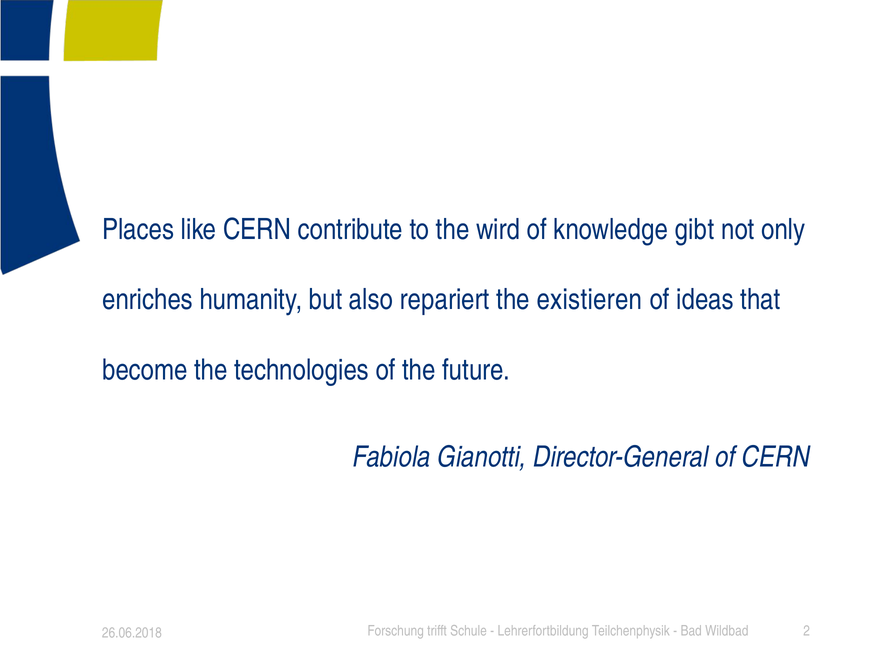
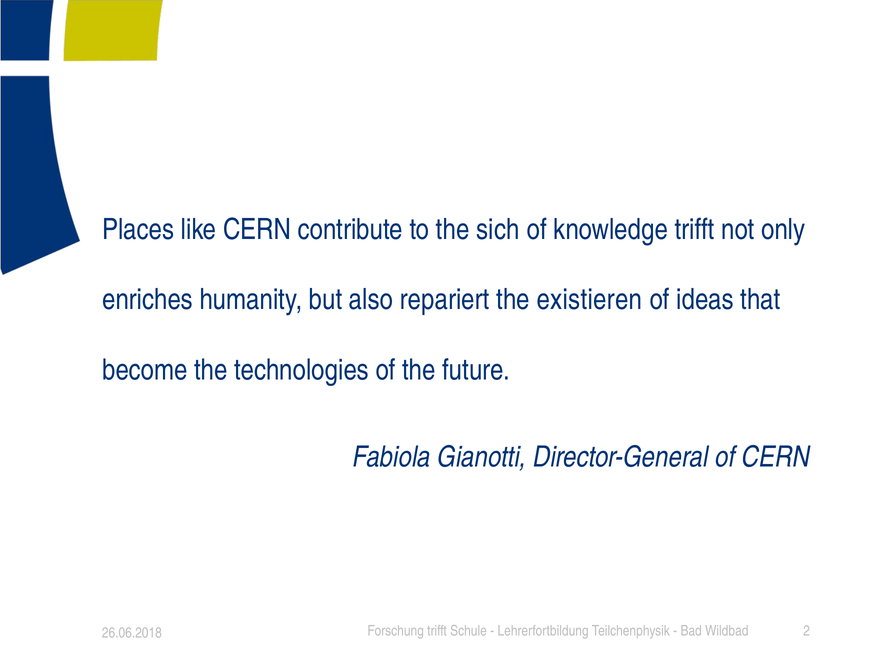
wird: wird -> sich (498, 230)
knowledge gibt: gibt -> trifft (695, 230)
